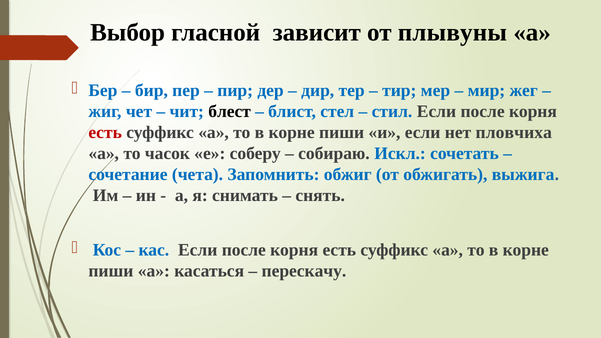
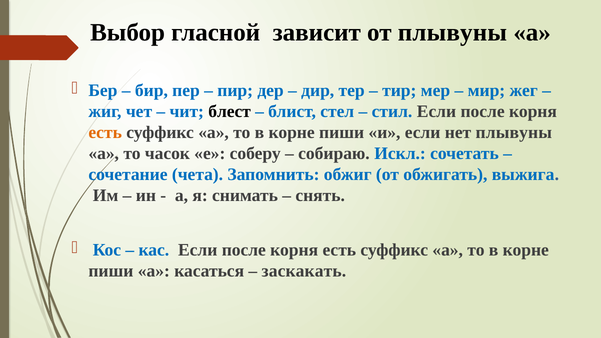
есть colour: red -> orange (105, 133)
нет пловчиха: пловчиха -> плывуны (514, 133)
перескачу: перескачу -> заскакать (304, 271)
